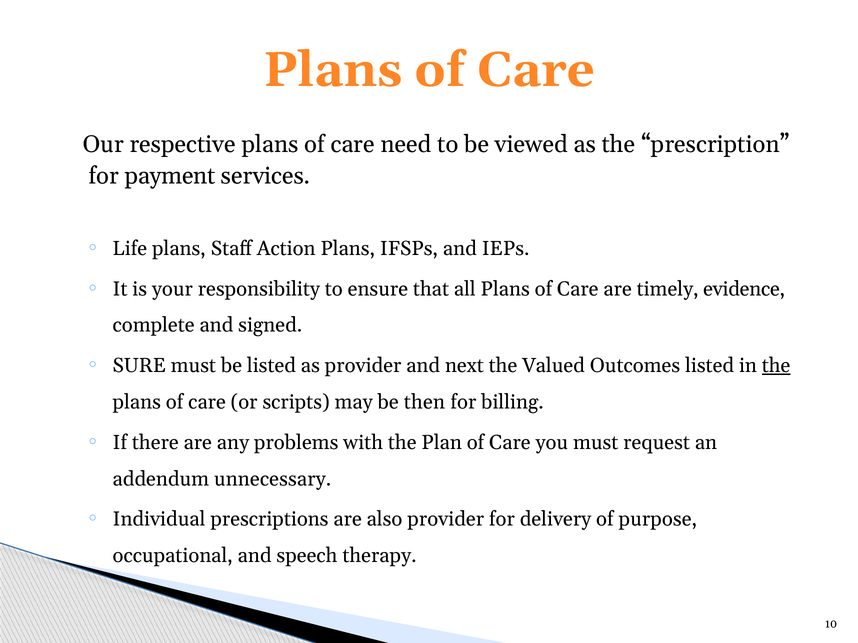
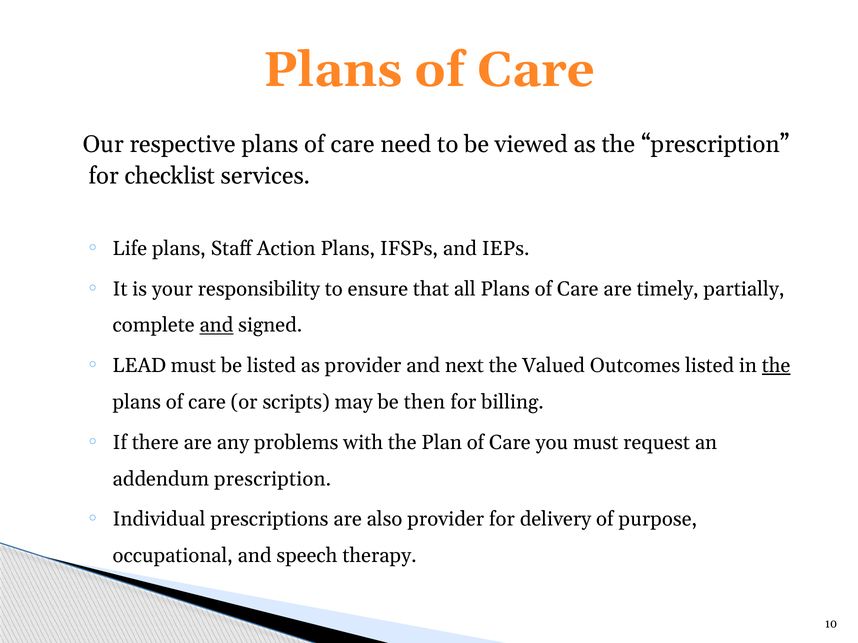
payment: payment -> checklist (170, 176)
evidence: evidence -> partially (744, 289)
and underline: none -> present (216, 326)
SURE: SURE -> LEAD (139, 366)
addendum unnecessary: unnecessary -> prescription (273, 479)
